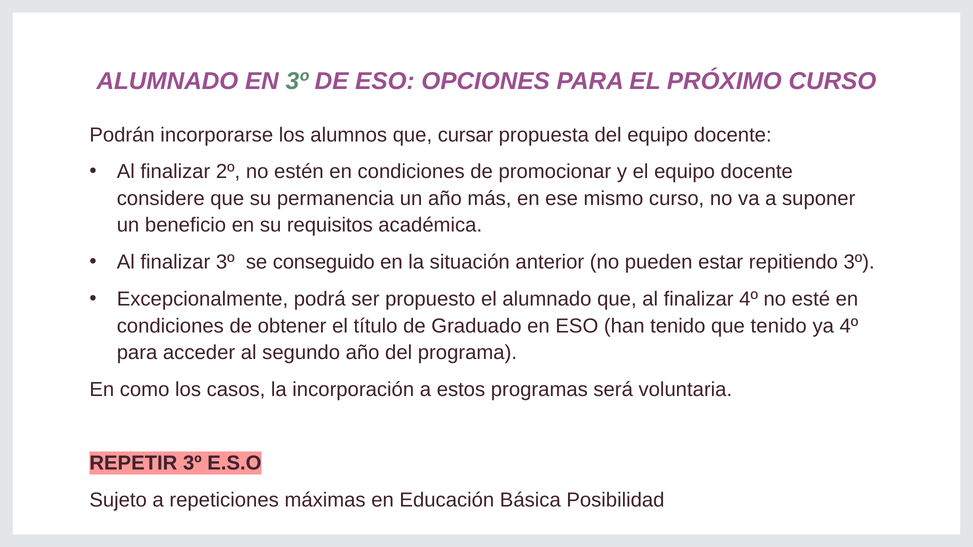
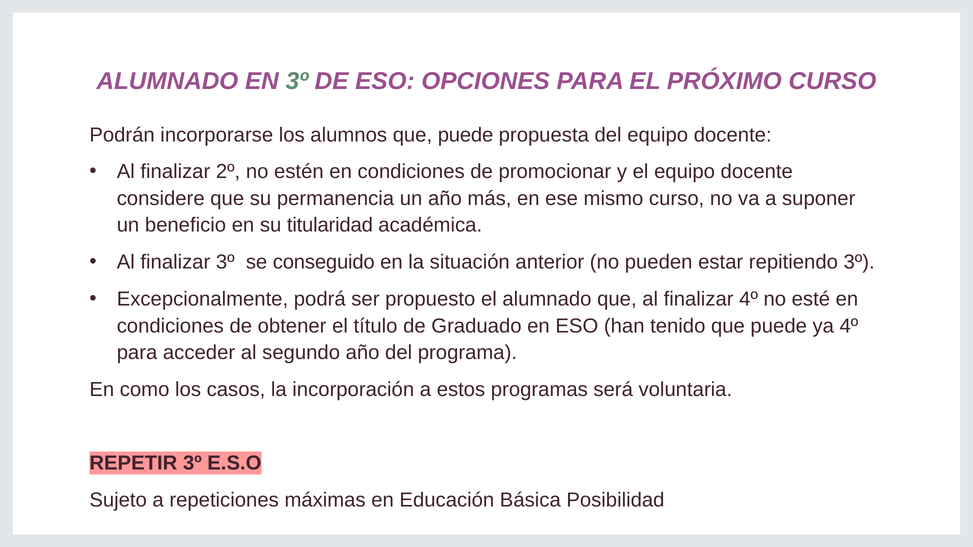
alumnos que cursar: cursar -> puede (466, 135)
requisitos: requisitos -> titularidad (330, 225)
tenido que tenido: tenido -> puede (779, 326)
